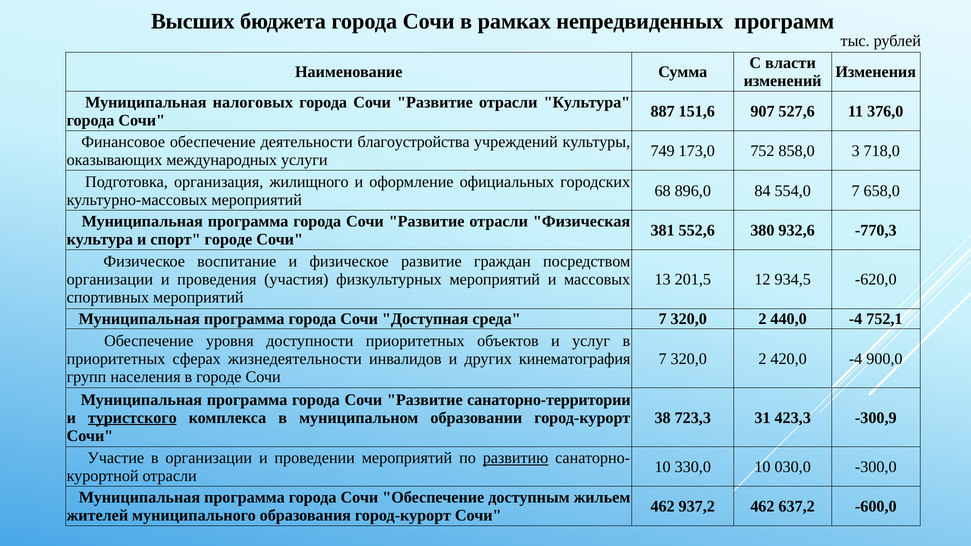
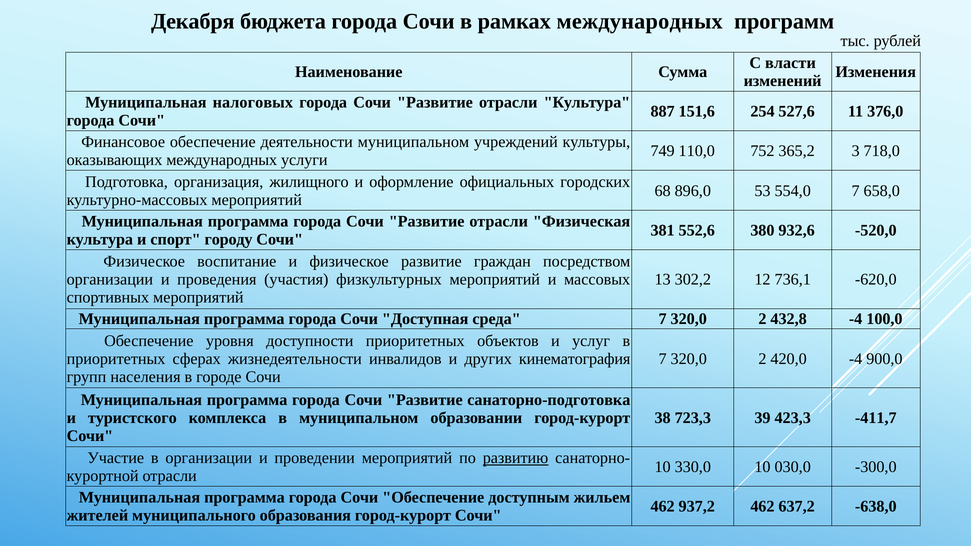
Высших: Высших -> Декабря (193, 21)
рамках непредвиденных: непредвиденных -> международных (640, 21)
907: 907 -> 254 (762, 112)
деятельности благоустройства: благоустройства -> муниципальном (413, 142)
173,0: 173,0 -> 110,0 (697, 151)
858,0: 858,0 -> 365,2 (797, 151)
84: 84 -> 53 (763, 191)
-770,3: -770,3 -> -520,0 (876, 230)
спорт городе: городе -> городу (229, 239)
201,5: 201,5 -> 302,2 (693, 280)
934,5: 934,5 -> 736,1 (793, 280)
440,0: 440,0 -> 432,8 (789, 319)
752,1: 752,1 -> 100,0 (884, 319)
санаторно-территории: санаторно-территории -> санаторно-подготовка (549, 400)
туристского underline: present -> none (132, 418)
31: 31 -> 39 (763, 418)
-300,9: -300,9 -> -411,7 (876, 418)
-600,0: -600,0 -> -638,0 (876, 507)
